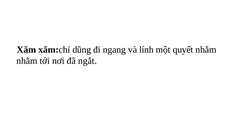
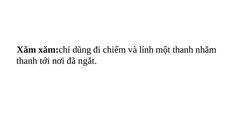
ngang: ngang -> chiếm (114, 50)
một quyết: quyết -> thanh (183, 50)
nhằm: nhằm -> thanh (27, 61)
